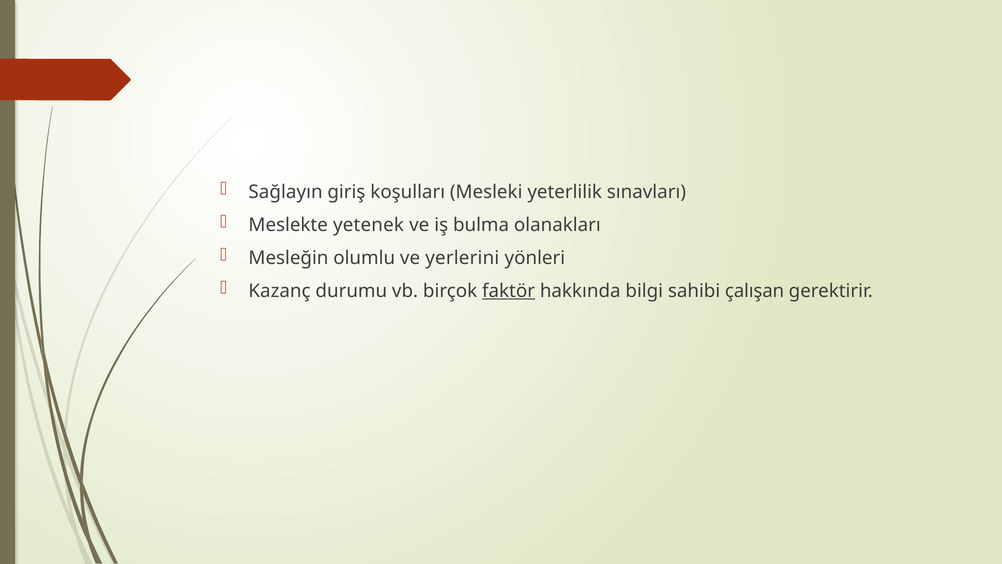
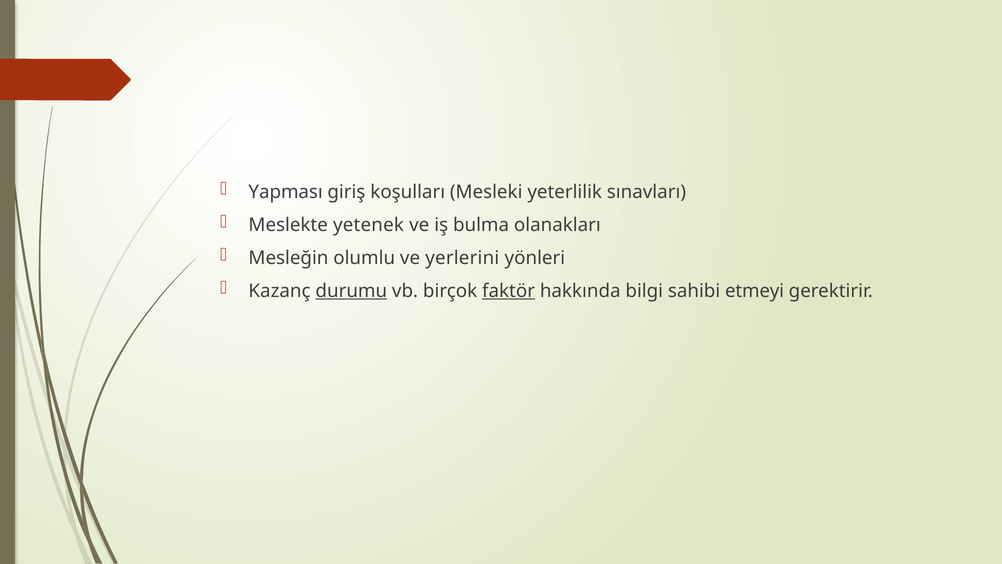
Sağlayın: Sağlayın -> Yapması (286, 192)
durumu underline: none -> present (351, 291)
çalışan: çalışan -> etmeyi (755, 291)
